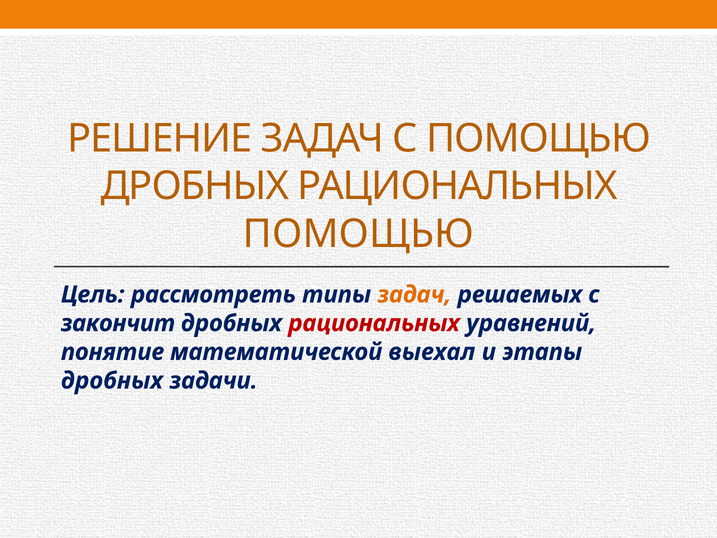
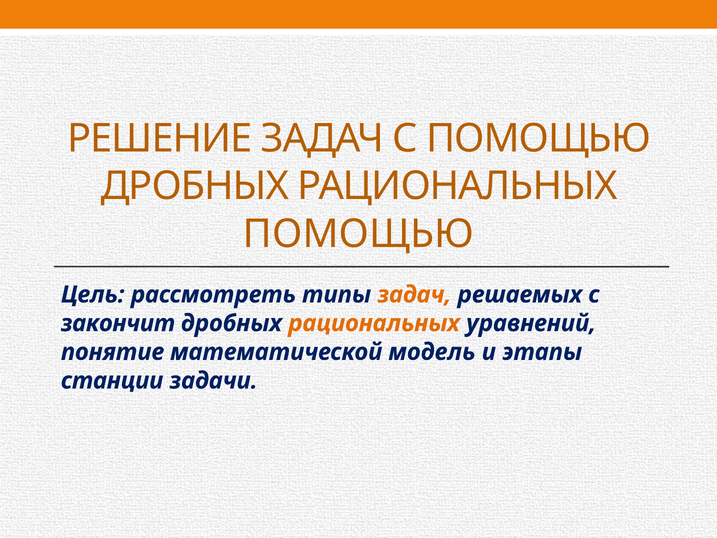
рациональных colour: red -> orange (374, 323)
выехал: выехал -> модель (432, 352)
дробных: дробных -> станции (112, 381)
